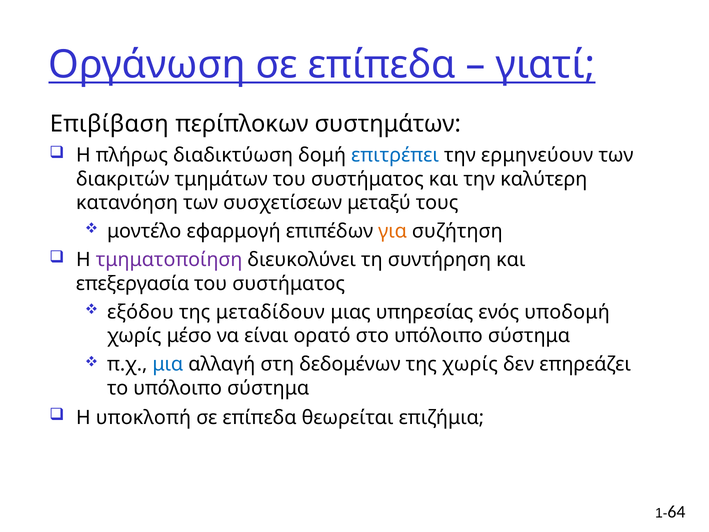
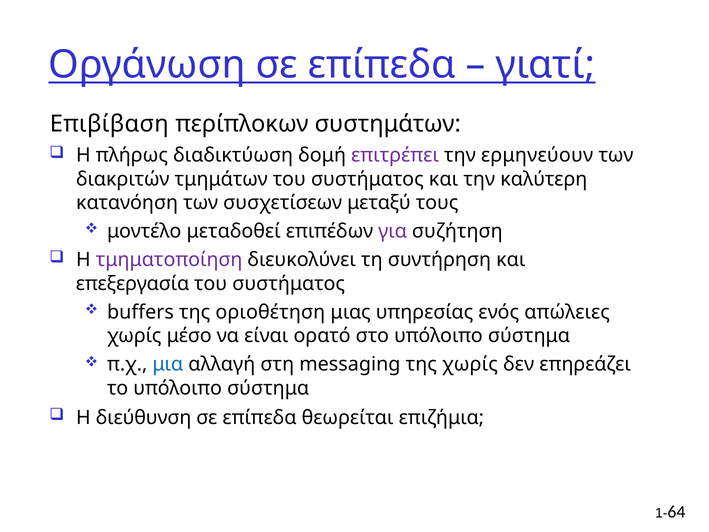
επιτρέπει colour: blue -> purple (395, 155)
εφαρμογή: εφαρμογή -> μεταδοθεί (234, 231)
για colour: orange -> purple (393, 231)
εξόδου: εξόδου -> buffers (140, 312)
μεταδίδουν: μεταδίδουν -> οριοθέτηση (270, 312)
υποδομή: υποδομή -> απώλειες (567, 312)
δεδομένων: δεδομένων -> messaging (350, 364)
υποκλοπή: υποκλοπή -> διεύθυνση (144, 417)
